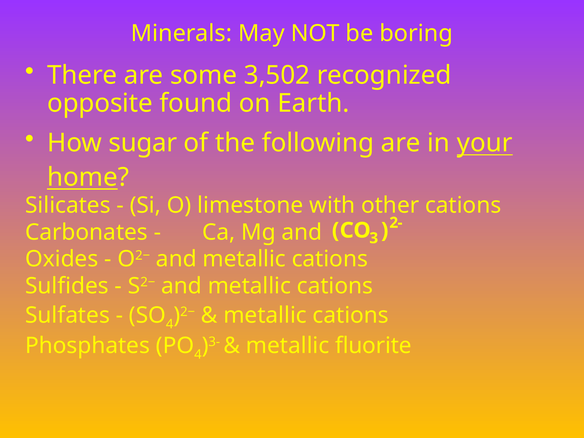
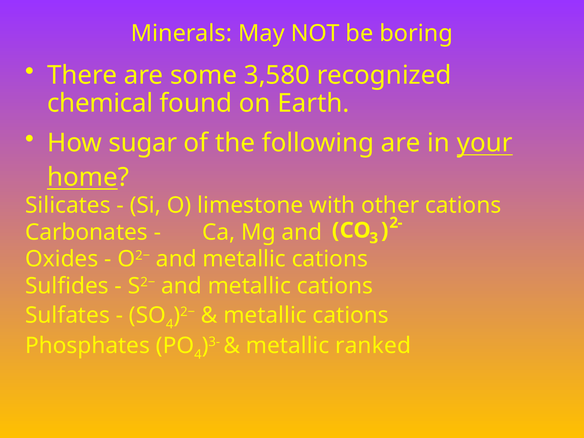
3,502: 3,502 -> 3,580 (277, 75)
opposite: opposite -> chemical (100, 103)
fluorite: fluorite -> ranked (373, 346)
